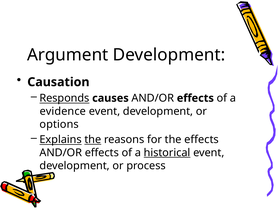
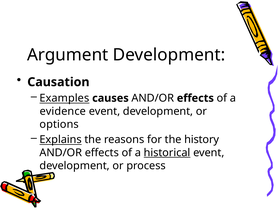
Responds: Responds -> Examples (64, 98)
the underline: present -> none (93, 140)
the effects: effects -> history (202, 140)
